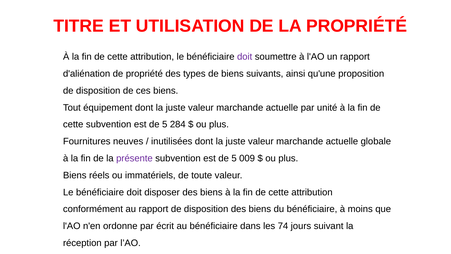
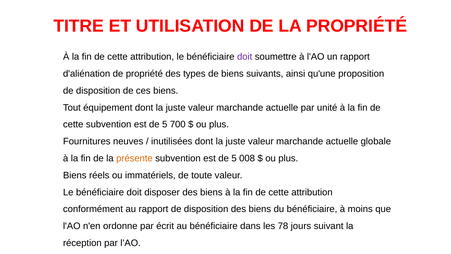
284: 284 -> 700 (178, 124)
présente colour: purple -> orange (134, 158)
009: 009 -> 008 (247, 158)
74: 74 -> 78 (283, 226)
